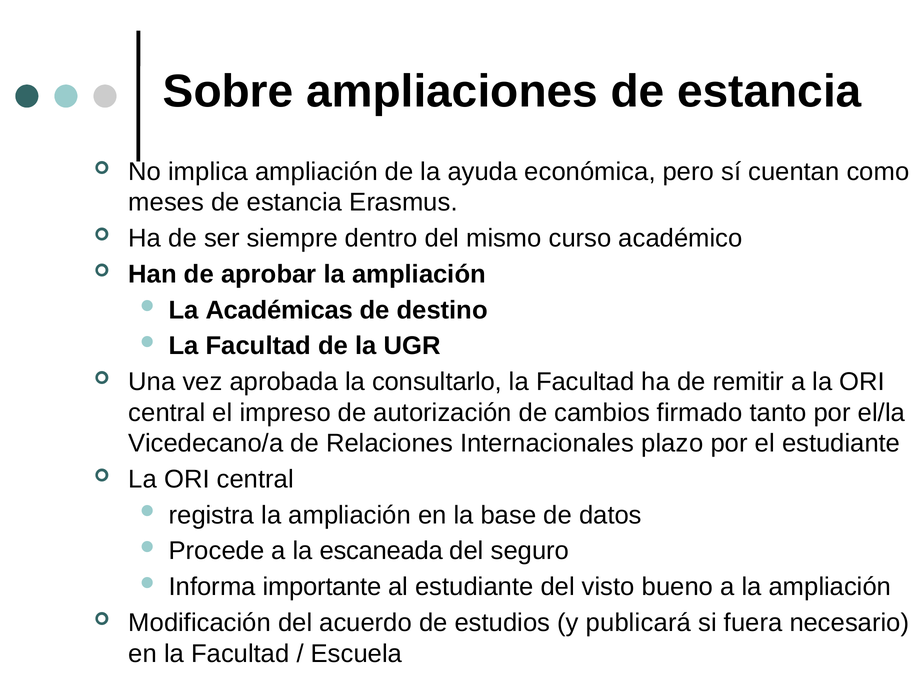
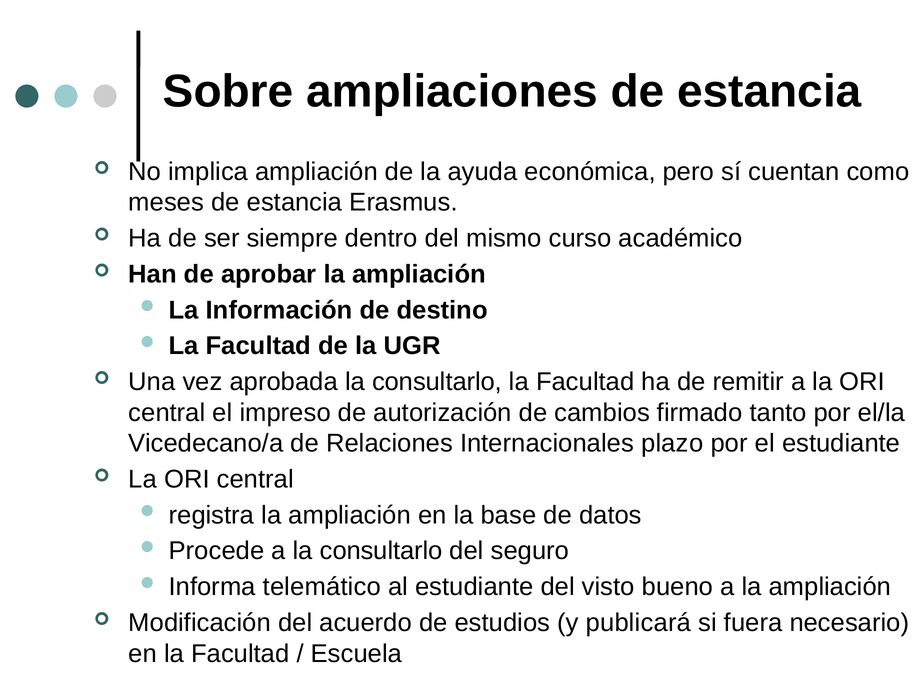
Académicas: Académicas -> Información (279, 310)
a la escaneada: escaneada -> consultarlo (381, 551)
importante: importante -> telemático (322, 586)
